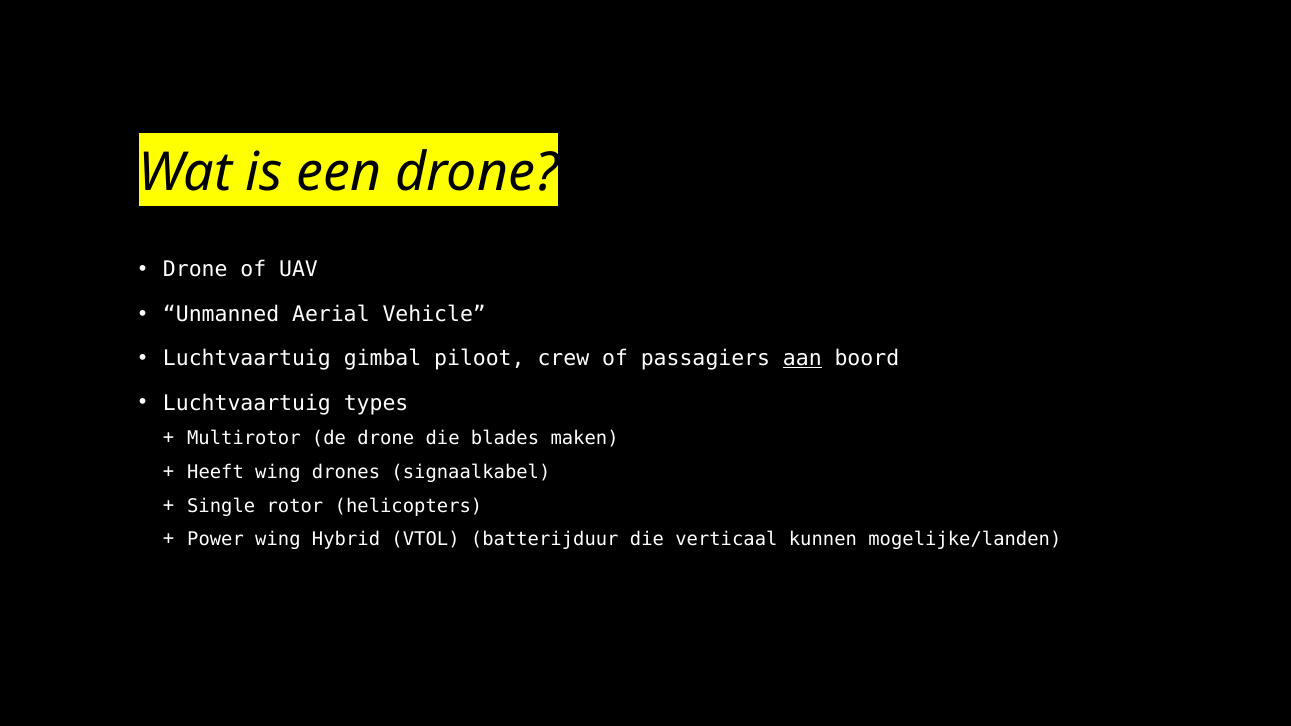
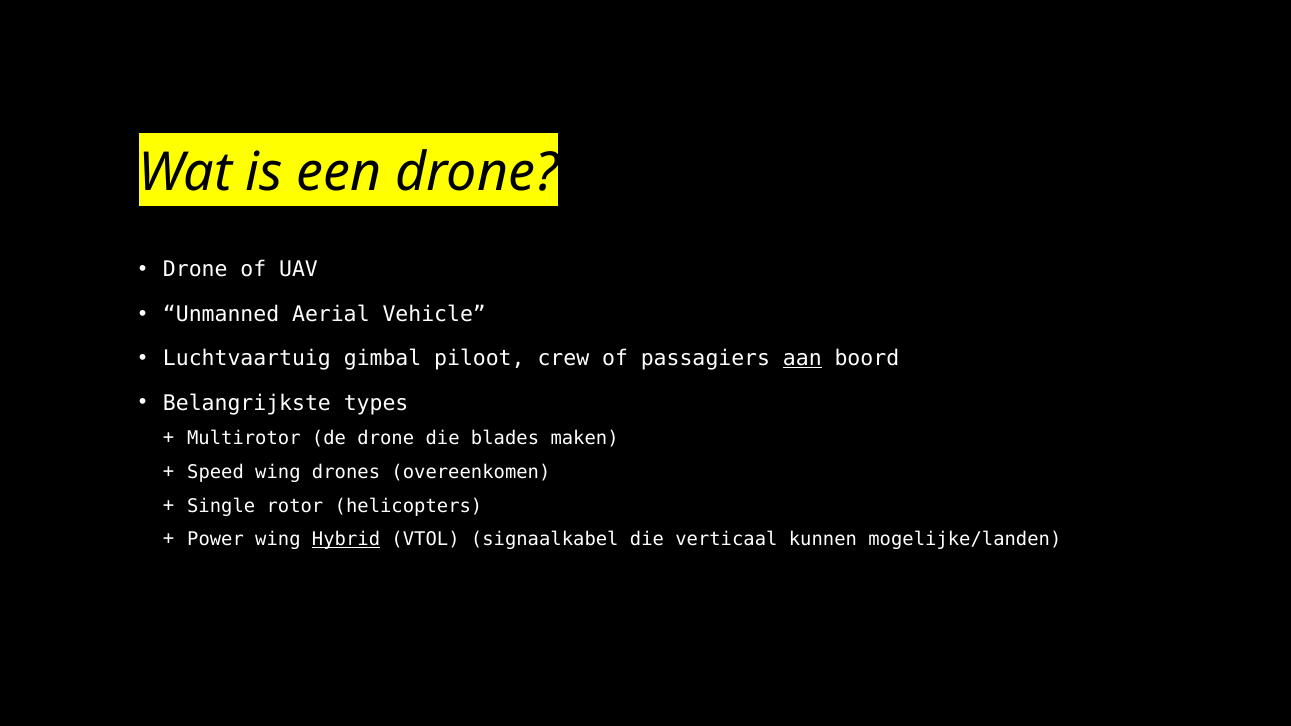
Luchtvaartuig: Luchtvaartuig -> Belangrijkste (247, 403)
Heeft: Heeft -> Speed (216, 472)
signaalkabel: signaalkabel -> overeenkomen (471, 472)
Hybrid underline: none -> present (346, 540)
batterijduur: batterijduur -> signaalkabel (545, 540)
